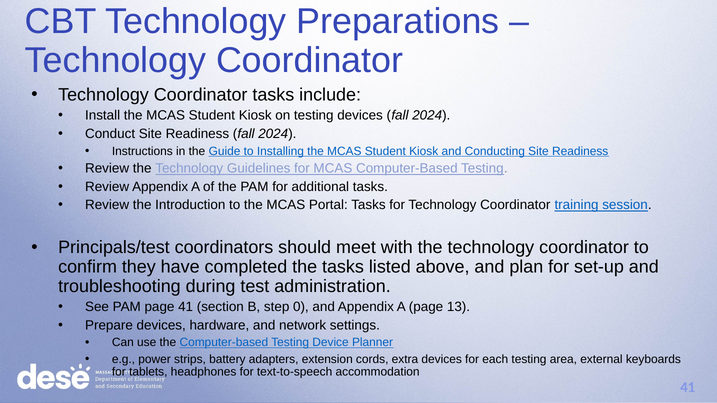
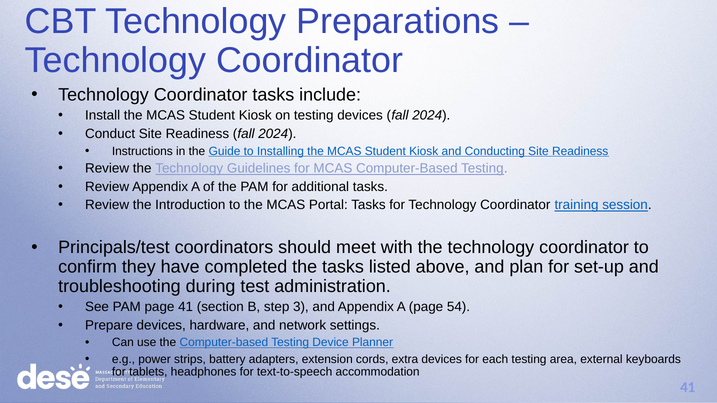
0: 0 -> 3 (301, 307)
13: 13 -> 54 (458, 307)
